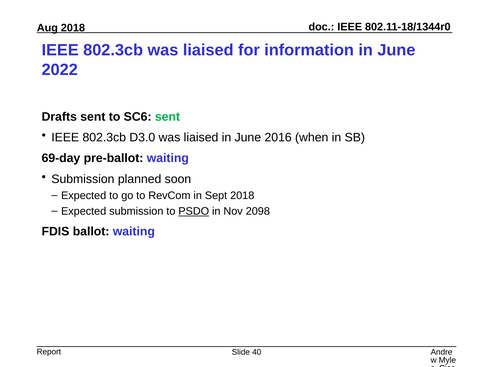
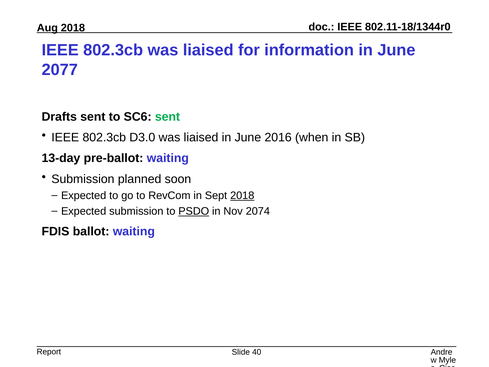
2022: 2022 -> 2077 (60, 70)
69-day: 69-day -> 13-day (61, 158)
2018 underline: none -> present (242, 195)
2098: 2098 -> 2074 (258, 211)
